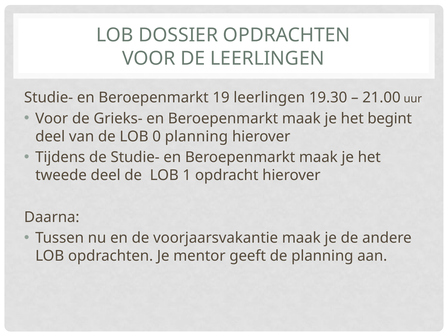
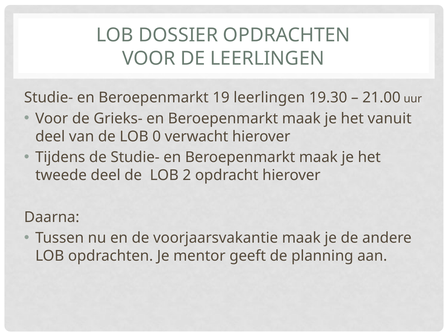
begint: begint -> vanuit (390, 119)
0 planning: planning -> verwacht (197, 136)
1: 1 -> 2 (187, 175)
